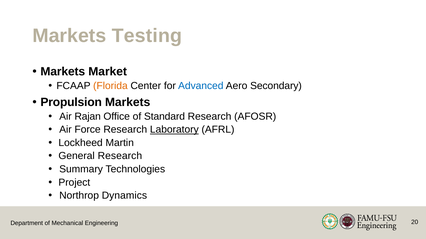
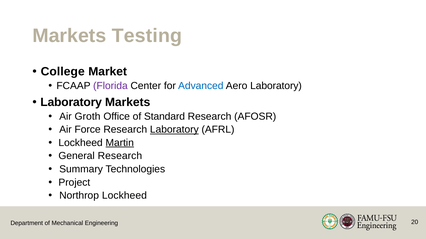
Markets: Markets -> College (63, 72)
Florida colour: orange -> purple (110, 86)
Aero Secondary: Secondary -> Laboratory (276, 86)
Propulsion: Propulsion -> Laboratory (71, 102)
Rajan: Rajan -> Groth (88, 117)
Martin underline: none -> present (120, 143)
Northrop Dynamics: Dynamics -> Lockheed (124, 196)
